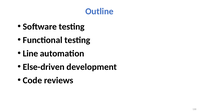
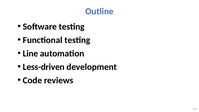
Else-driven: Else-driven -> Less-driven (44, 67)
